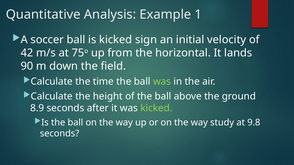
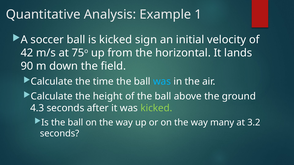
was colour: light green -> light blue (162, 82)
8.9: 8.9 -> 4.3 (37, 108)
study: study -> many (222, 123)
9.8: 9.8 -> 3.2 (254, 123)
